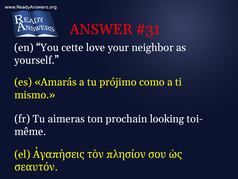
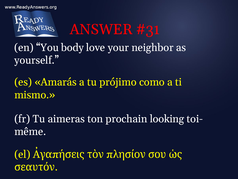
cette: cette -> body (72, 47)
